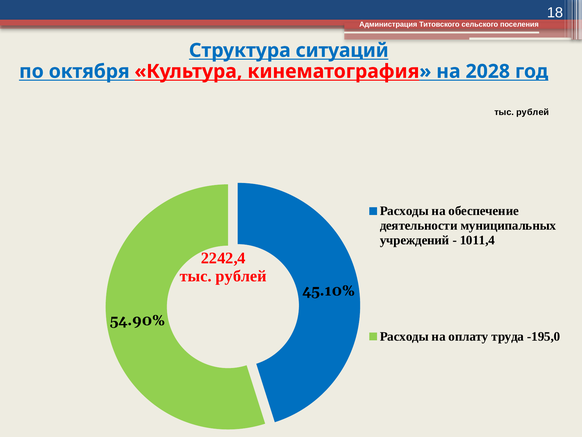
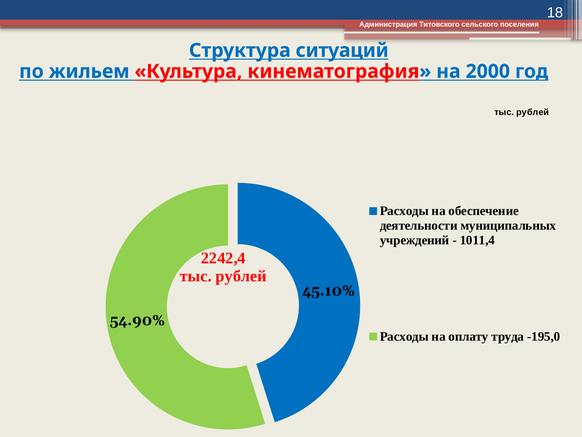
октября: октября -> жильем (89, 71)
2028: 2028 -> 2000 (488, 71)
